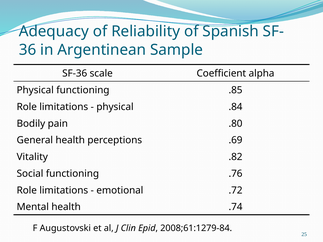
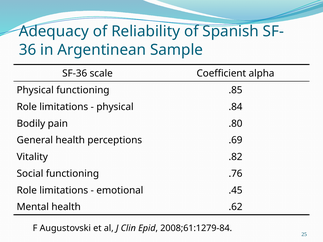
.72: .72 -> .45 (236, 190)
.74: .74 -> .62 (236, 207)
